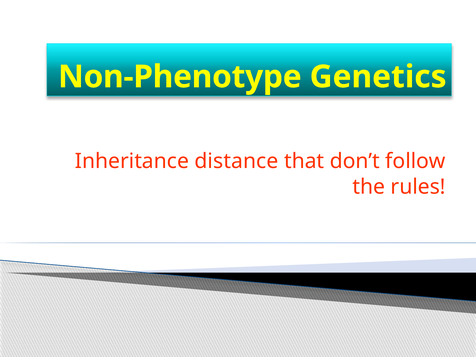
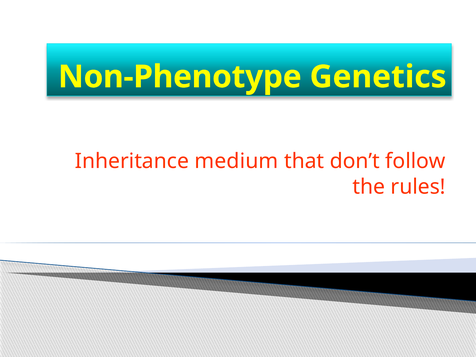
distance: distance -> medium (236, 161)
